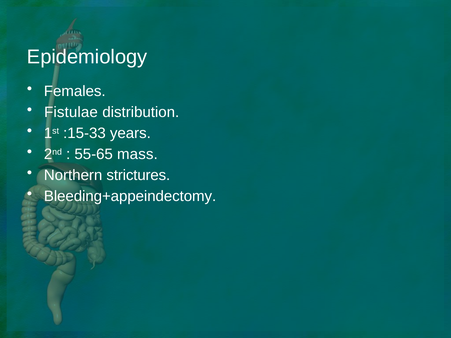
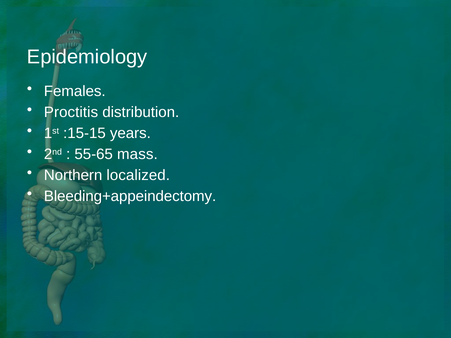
Fistulae: Fistulae -> Proctitis (71, 112)
:15-33: :15-33 -> :15-15 (84, 133)
strictures: strictures -> localized (138, 175)
